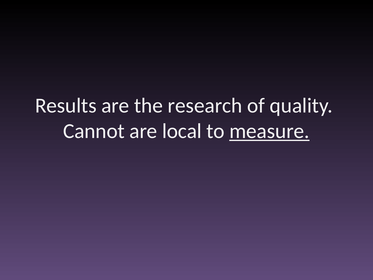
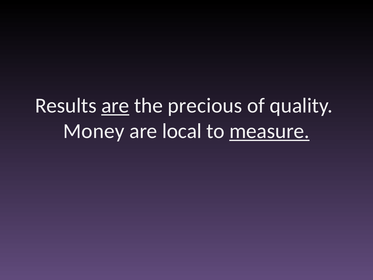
are underline: none -> present (115, 106)
research: research -> precious (205, 106)
Cannot: Cannot -> Money (94, 131)
